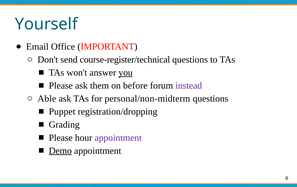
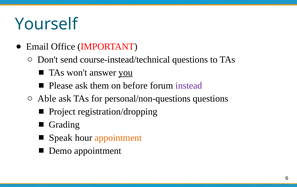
course-register/technical: course-register/technical -> course-instead/technical (125, 60)
personal/non-midterm: personal/non-midterm -> personal/non-questions (147, 99)
Puppet: Puppet -> Project (62, 112)
Please: Please -> Speak (61, 138)
appointment colour: purple -> orange (118, 138)
Demo underline: present -> none (60, 151)
